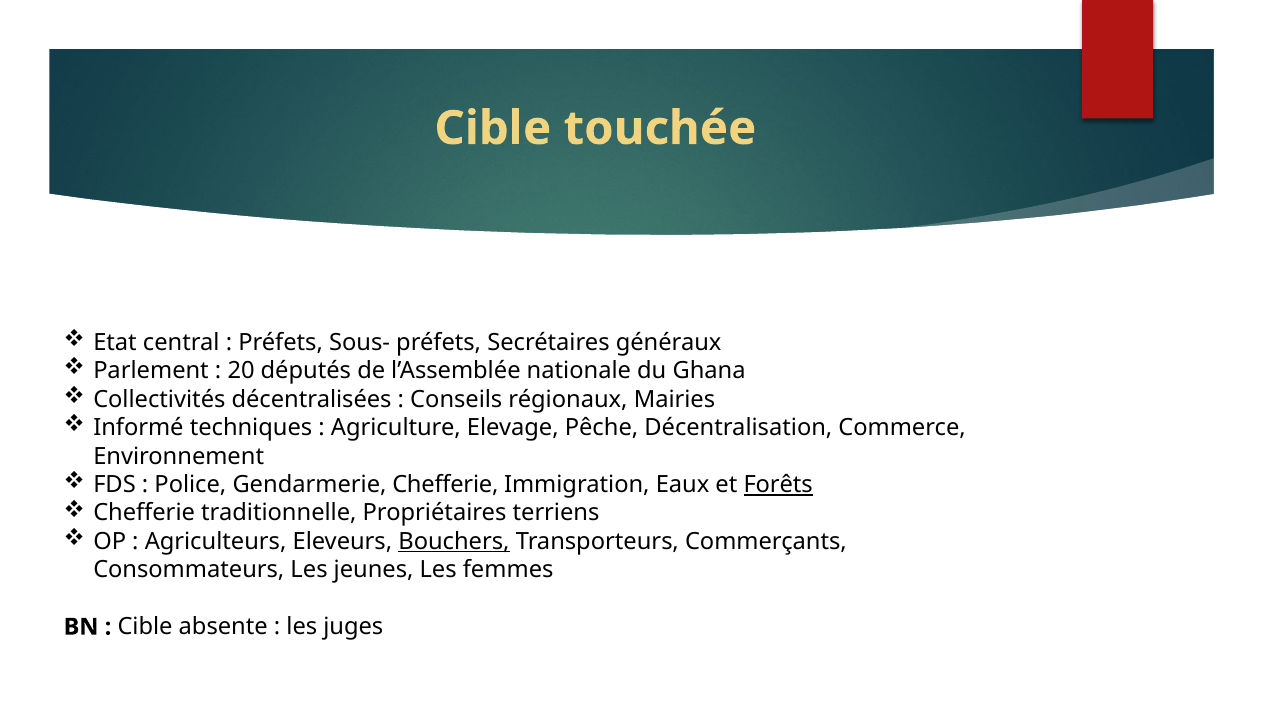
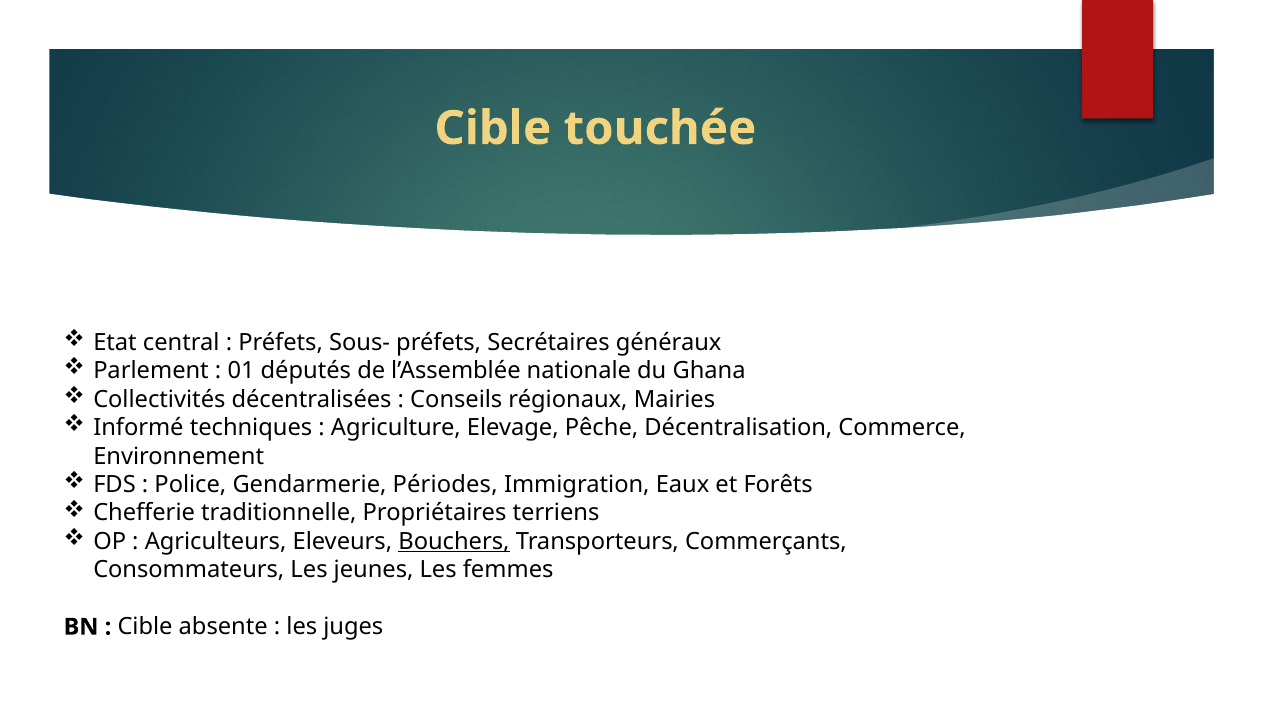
20: 20 -> 01 (241, 371)
Gendarmerie Chefferie: Chefferie -> Périodes (445, 485)
Forêts underline: present -> none (778, 485)
